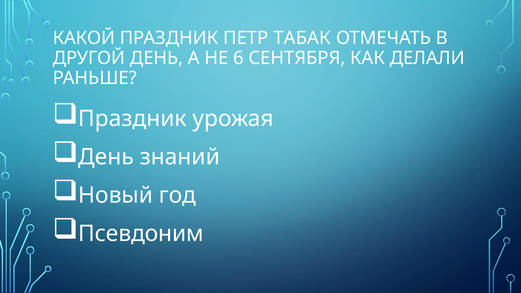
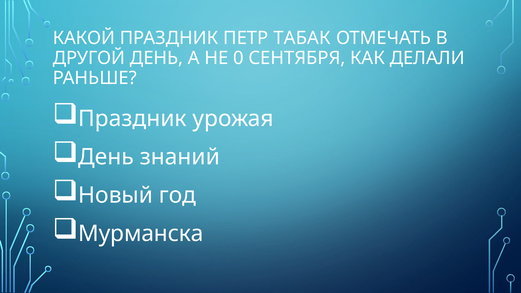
6: 6 -> 0 (239, 58)
Псевдоним: Псевдоним -> Мурманска (141, 234)
